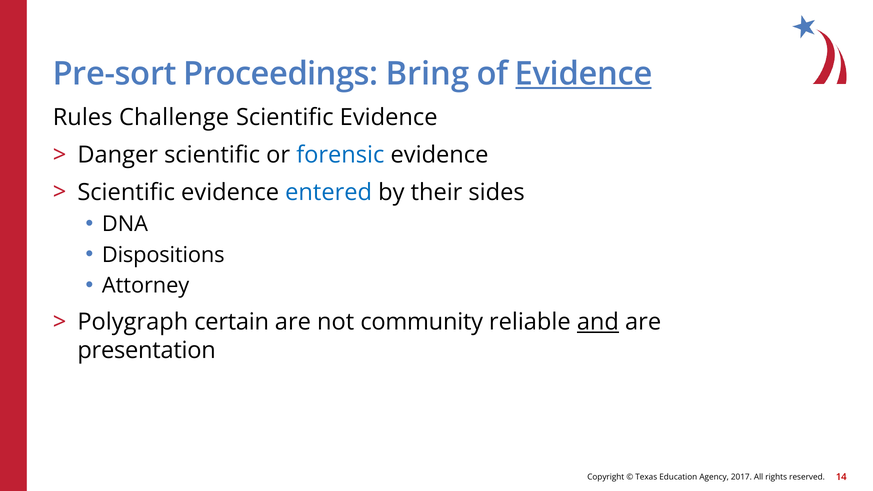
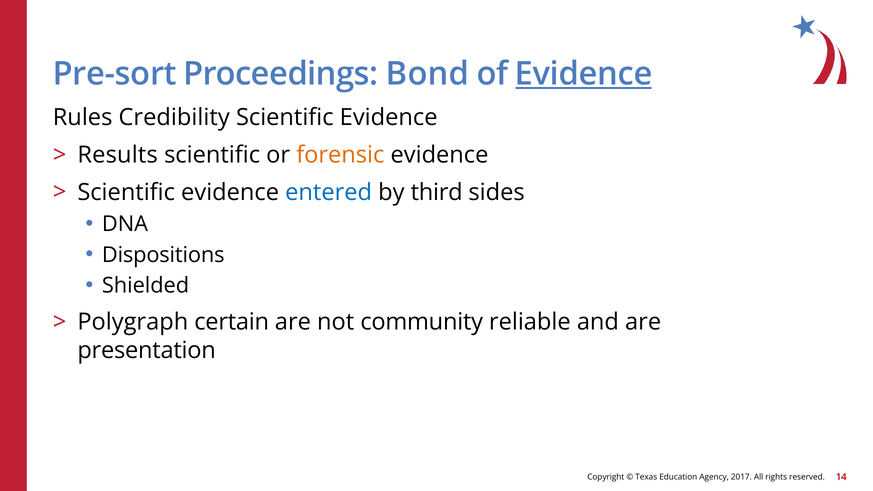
Bring: Bring -> Bond (427, 74)
Challenge: Challenge -> Credibility (174, 118)
Danger: Danger -> Results (118, 155)
forensic colour: blue -> orange (340, 155)
their: their -> third (437, 192)
Attorney: Attorney -> Shielded (146, 286)
and underline: present -> none (598, 322)
